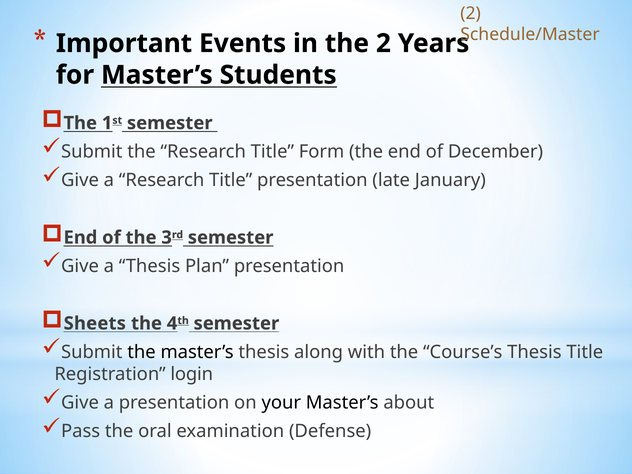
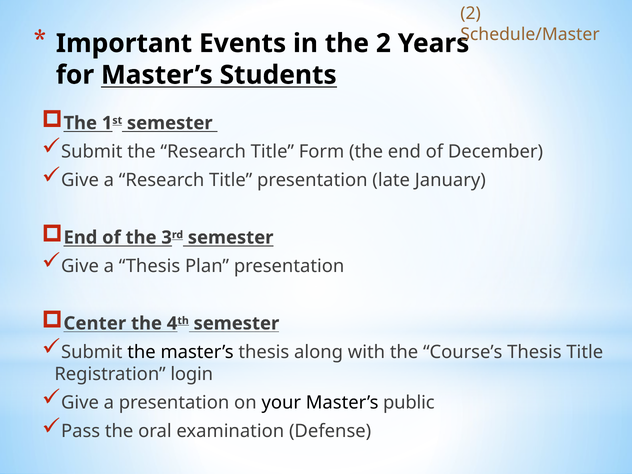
Sheets: Sheets -> Center (95, 323)
about: about -> public (409, 403)
